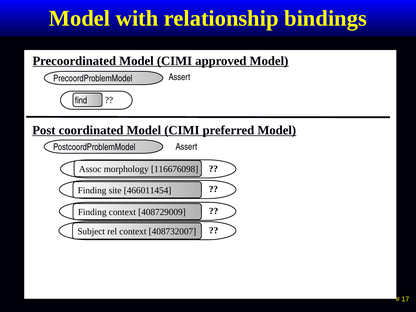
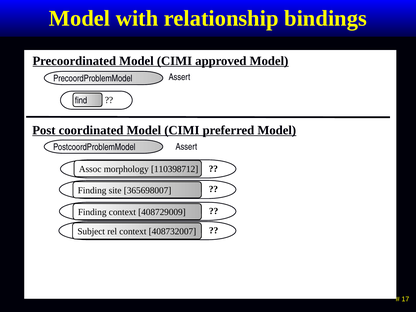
116676098: 116676098 -> 110398712 (175, 169)
466011454: 466011454 -> 365698007 (148, 190)
